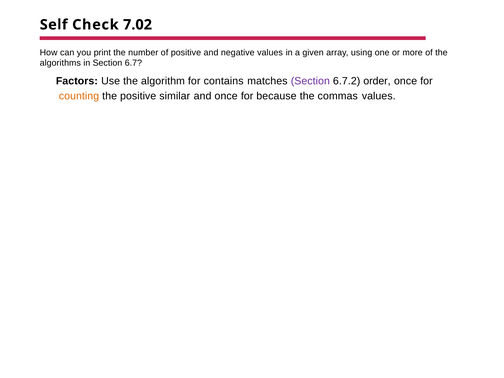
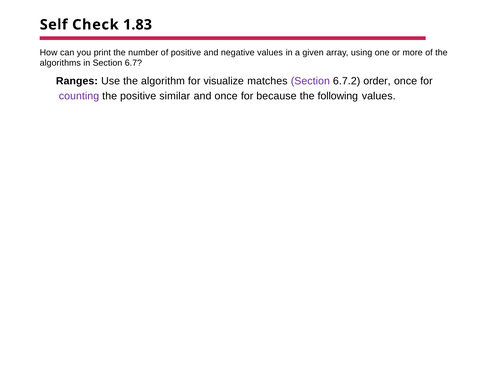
7.02: 7.02 -> 1.83 (138, 25)
Factors: Factors -> Ranges (77, 81)
contains: contains -> visualize (224, 81)
counting colour: orange -> purple (79, 96)
commas: commas -> following (338, 96)
